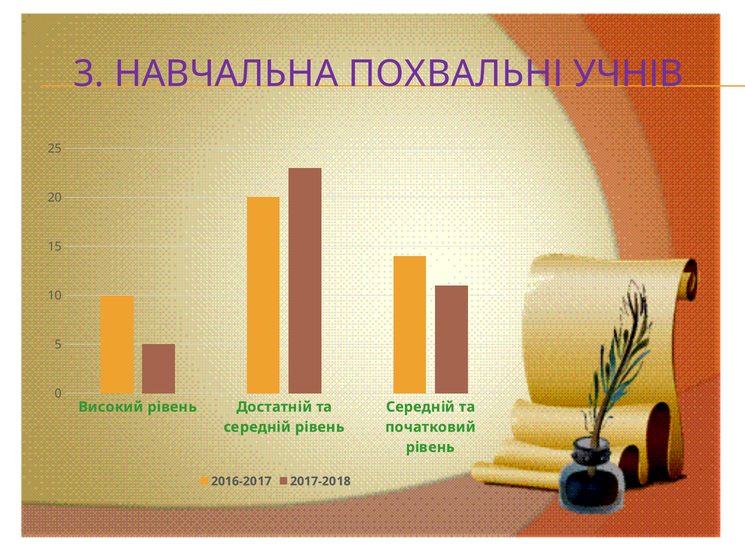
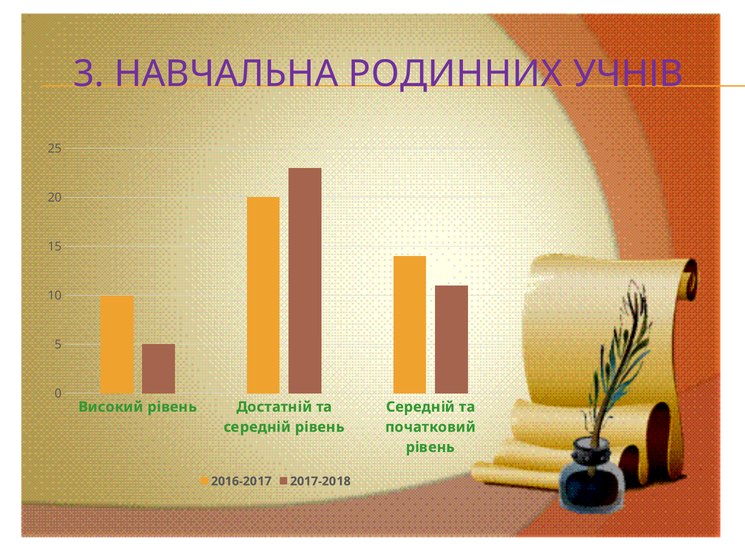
ПОХВАЛЬНІ: ПОХВАЛЬНІ -> РОДИННИХ (456, 74)
